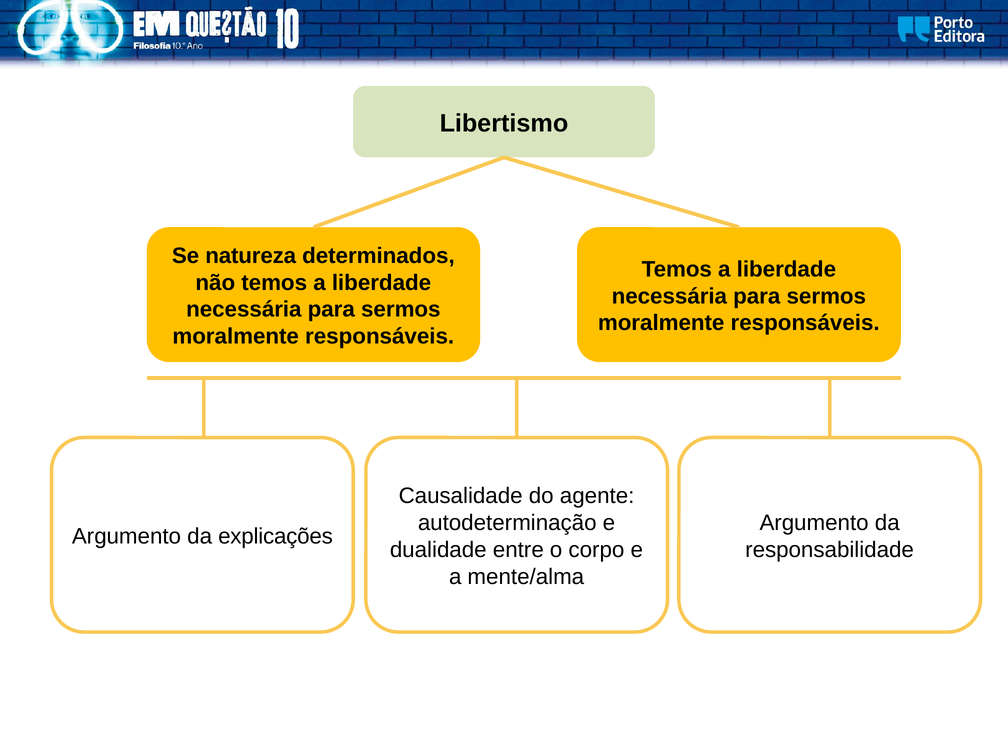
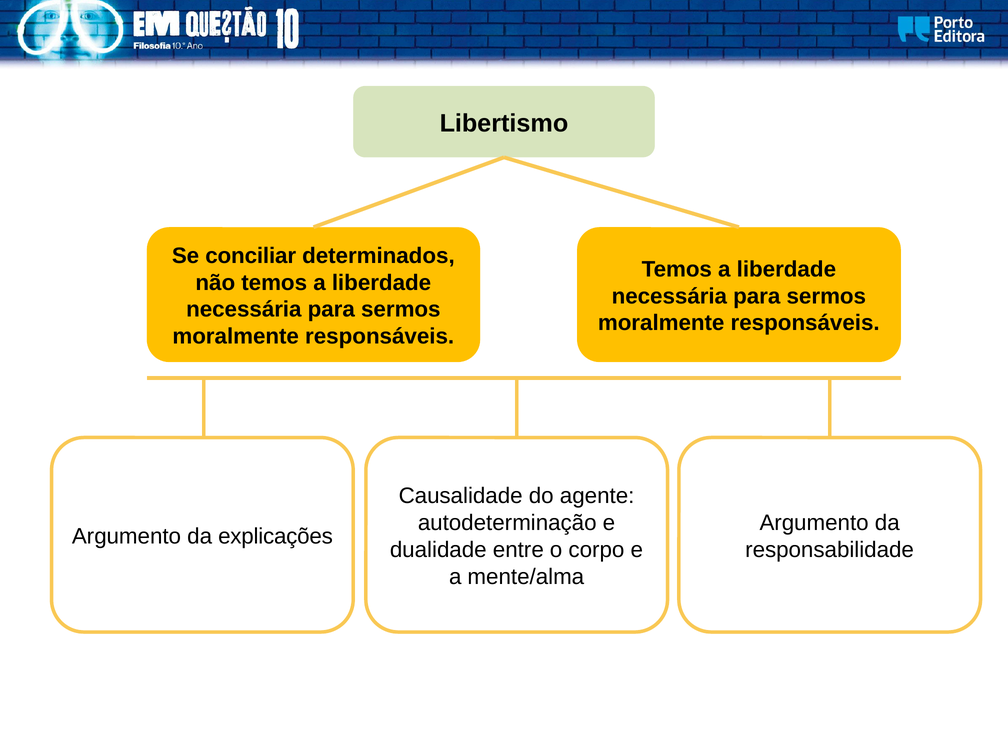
natureza: natureza -> conciliar (251, 256)
